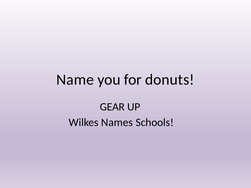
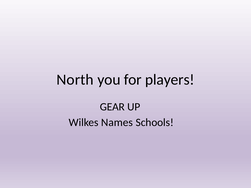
Name: Name -> North (75, 80)
donuts: donuts -> players (170, 80)
